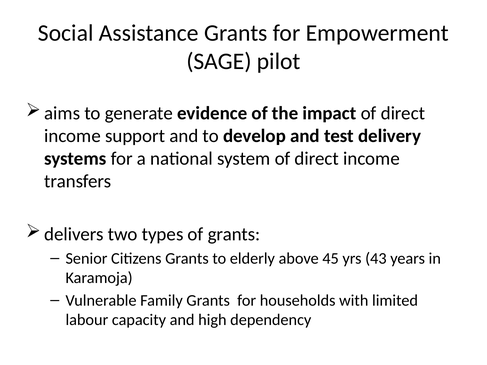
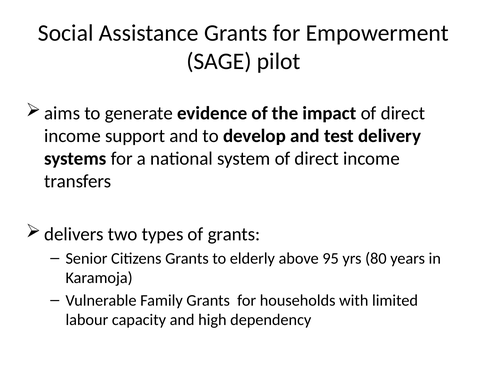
45: 45 -> 95 (331, 259)
43: 43 -> 80 (376, 259)
